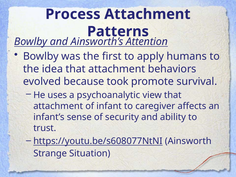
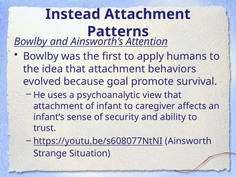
Process: Process -> Instead (73, 14)
took: took -> goal (118, 82)
